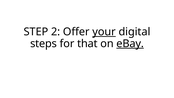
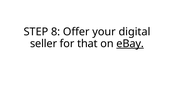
2: 2 -> 8 (56, 32)
your underline: present -> none (104, 32)
steps: steps -> seller (44, 43)
